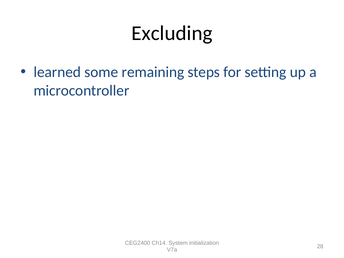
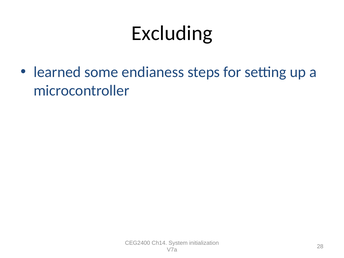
remaining: remaining -> endianess (153, 72)
